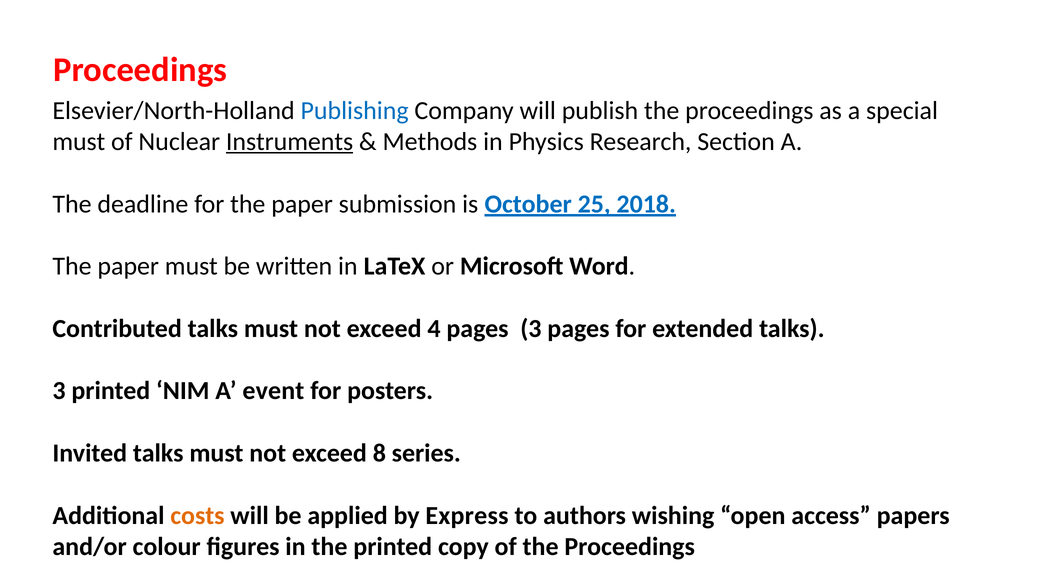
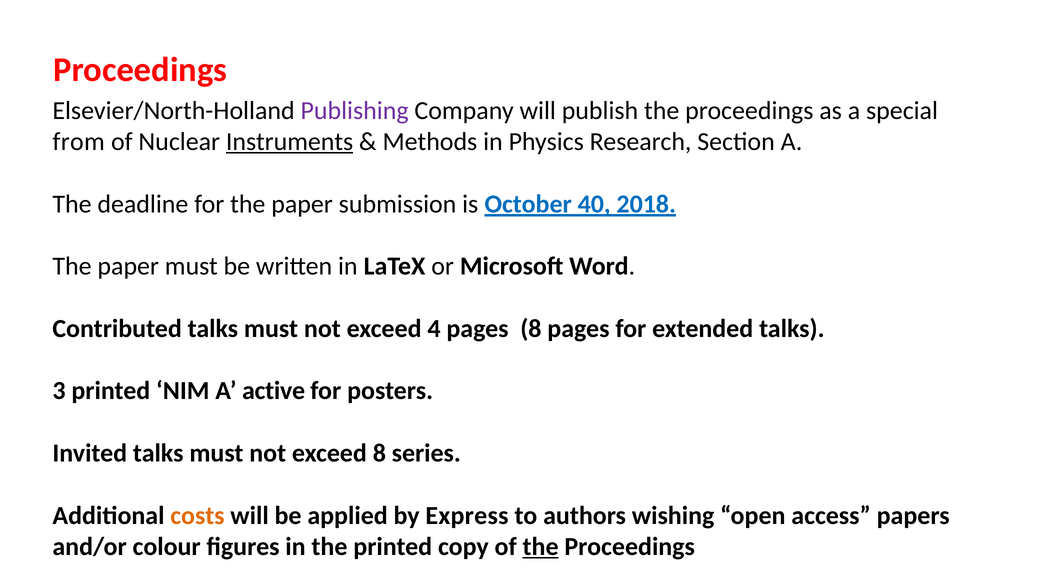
Publishing colour: blue -> purple (355, 111)
must: must -> from (79, 142)
25: 25 -> 40 (594, 204)
pages 3: 3 -> 8 (531, 329)
event: event -> active (274, 391)
the underline: none -> present (541, 547)
